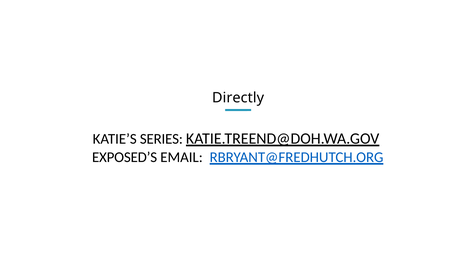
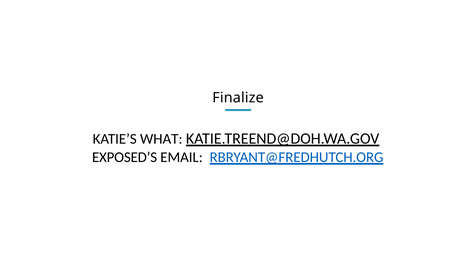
Directly: Directly -> Finalize (238, 98)
SERIES: SERIES -> WHAT (161, 139)
